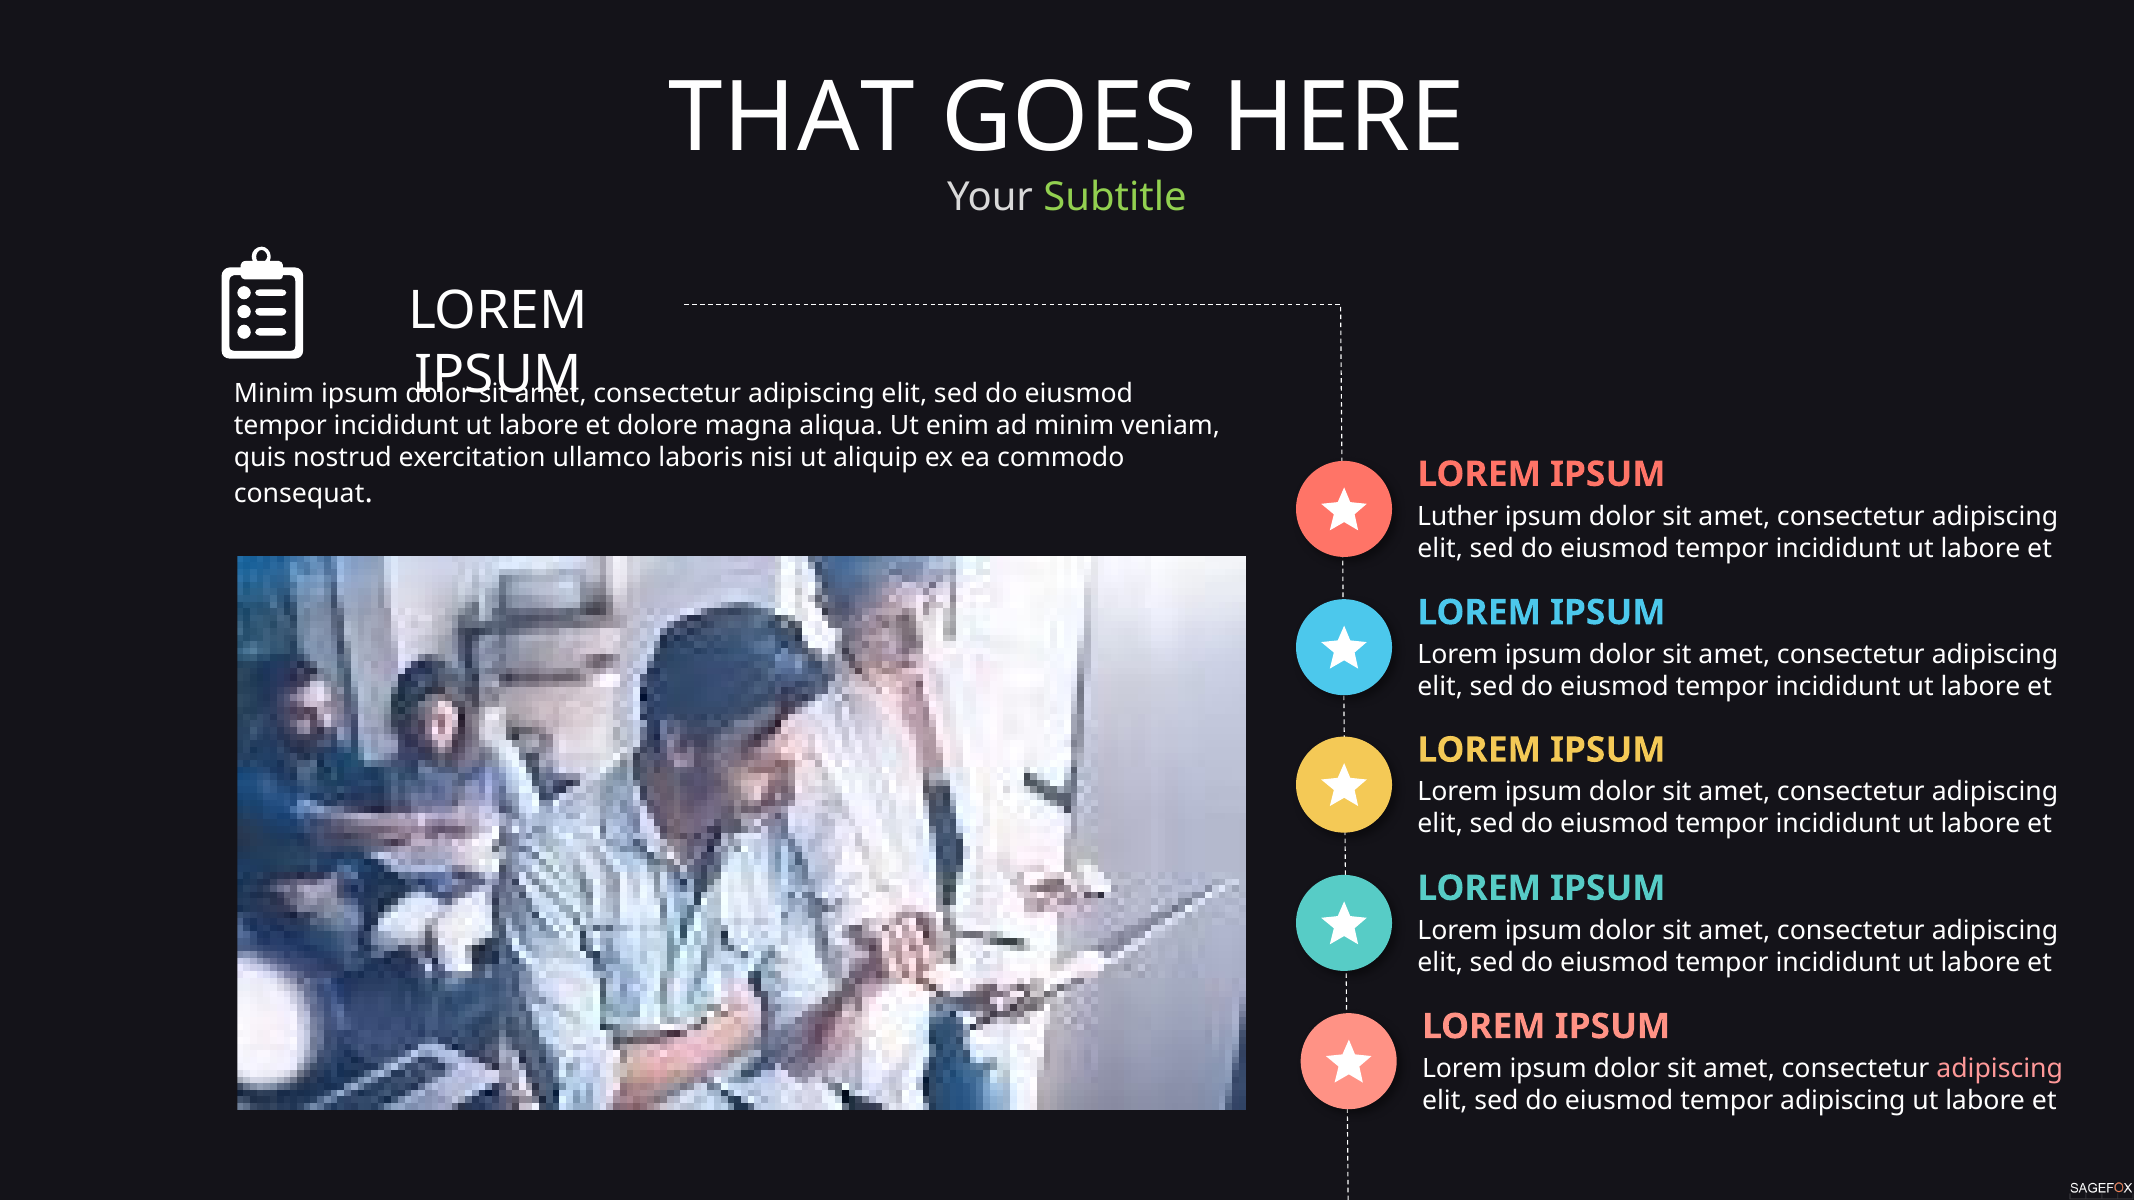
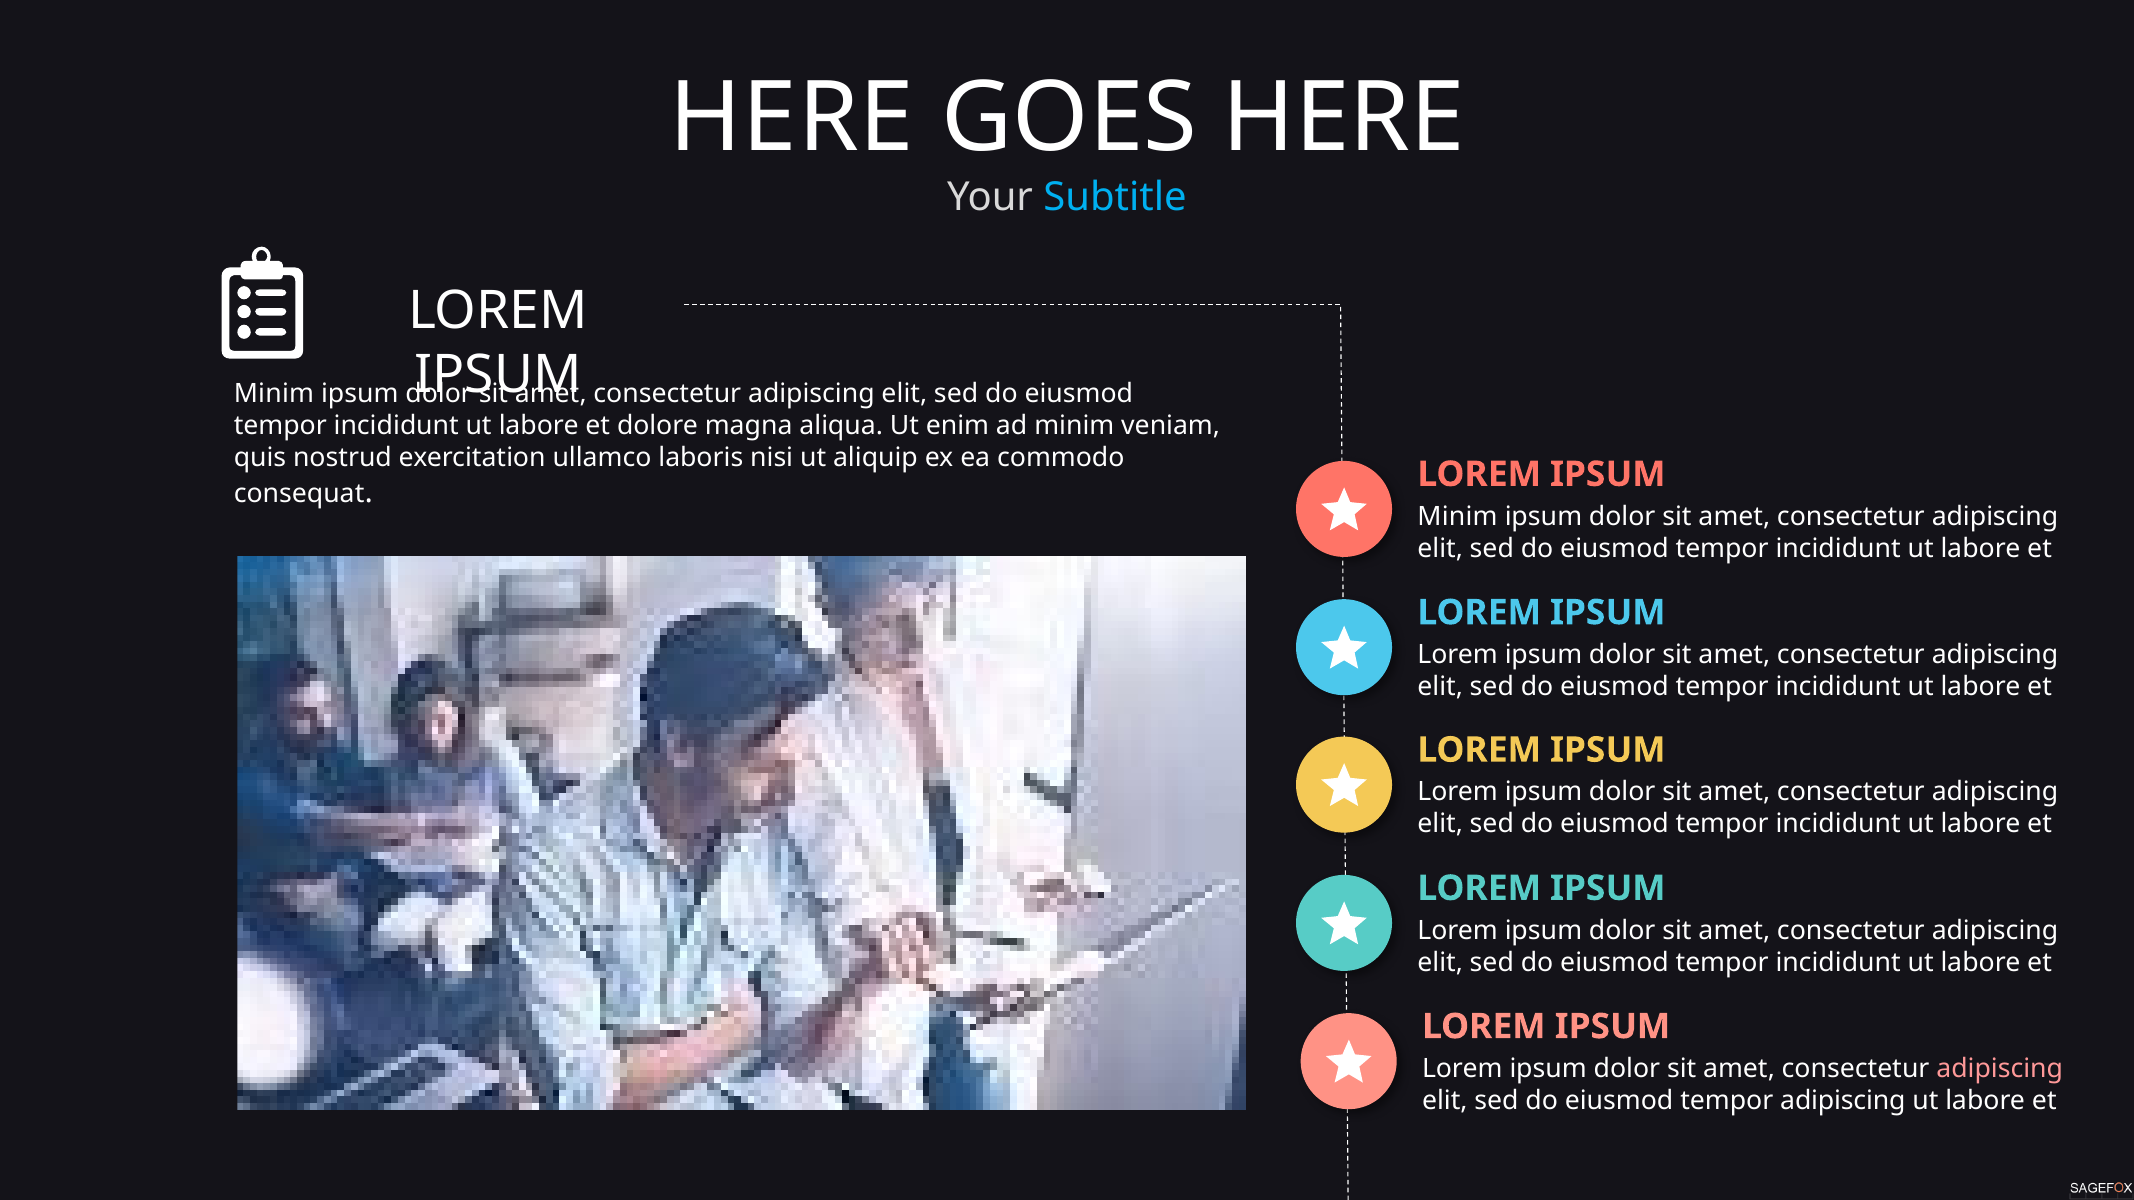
THAT: THAT -> HERE (792, 119)
Subtitle colour: light green -> light blue (1115, 197)
Luther: Luther -> Minim (1458, 516)
